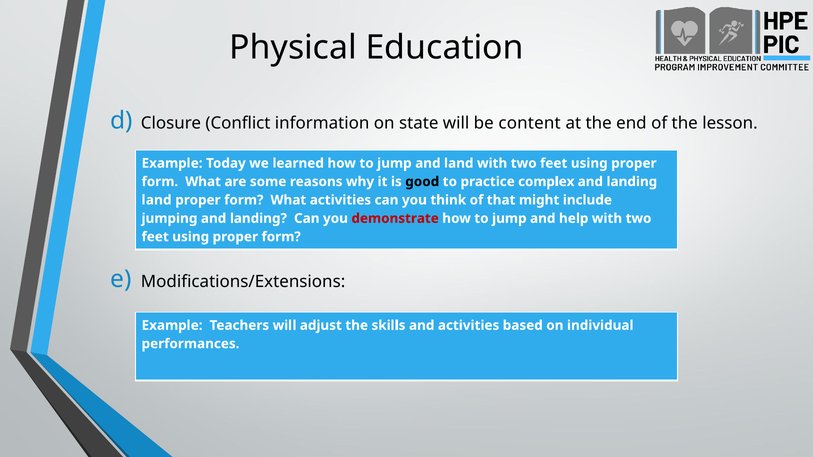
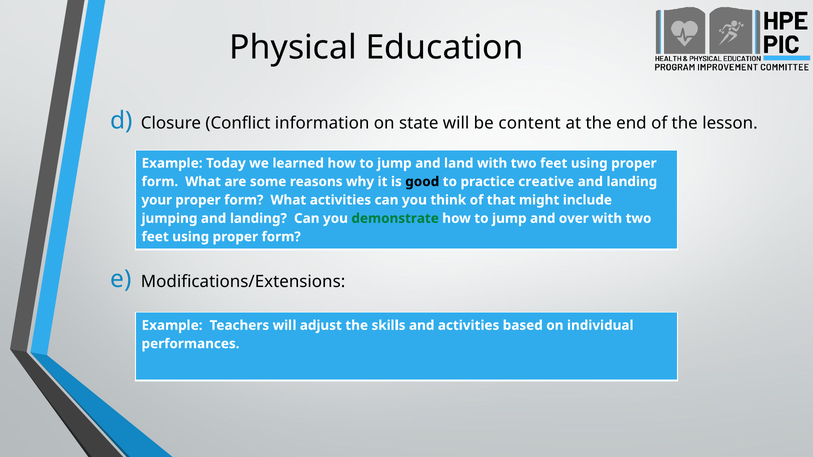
complex: complex -> creative (546, 182)
land: land -> your (157, 200)
demonstrate colour: red -> green (395, 219)
help: help -> over (574, 219)
